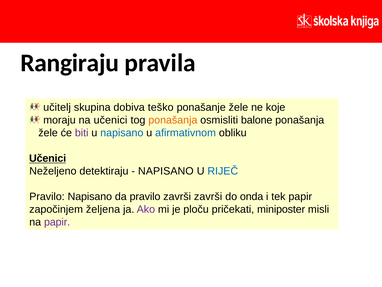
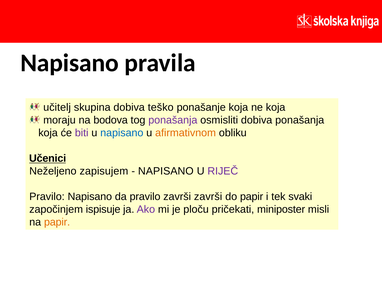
Rangiraju: Rangiraju -> Napisano (70, 63)
ponašanje žele: žele -> koja (238, 107)
ne koje: koje -> koja (276, 107)
na učenici: učenici -> bodova (111, 120)
ponašanja colour: orange -> purple (173, 120)
osmisliti balone: balone -> dobiva (257, 120)
žele: žele -> koja (48, 133)
afirmativnom colour: blue -> orange (186, 133)
detektiraju: detektiraju -> zapisujem (104, 171)
RIJEČ colour: blue -> purple (223, 171)
do onda: onda -> papir (252, 196)
tek papir: papir -> svaki (300, 196)
željena: željena -> ispisuje (103, 209)
papir colour: purple -> orange (57, 222)
